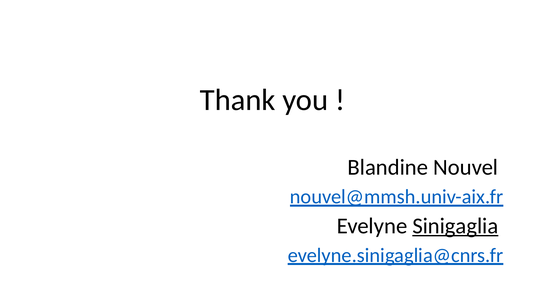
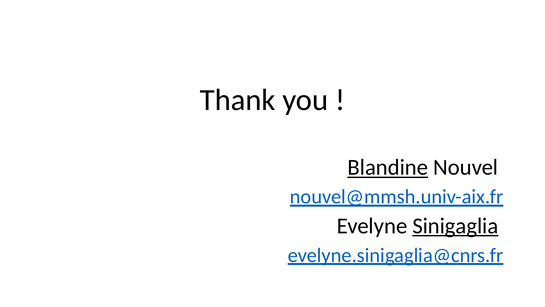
Blandine underline: none -> present (388, 167)
